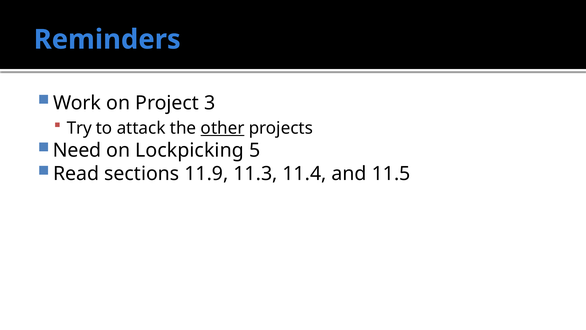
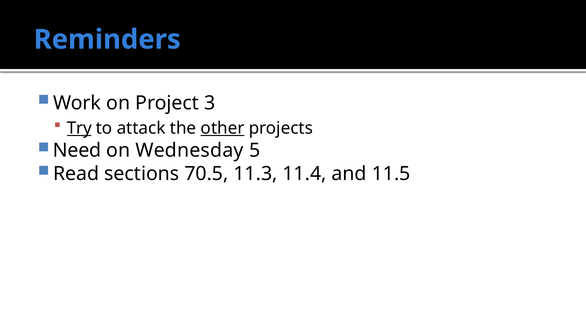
Try underline: none -> present (79, 128)
Lockpicking: Lockpicking -> Wednesday (189, 150)
11.9: 11.9 -> 70.5 (206, 174)
